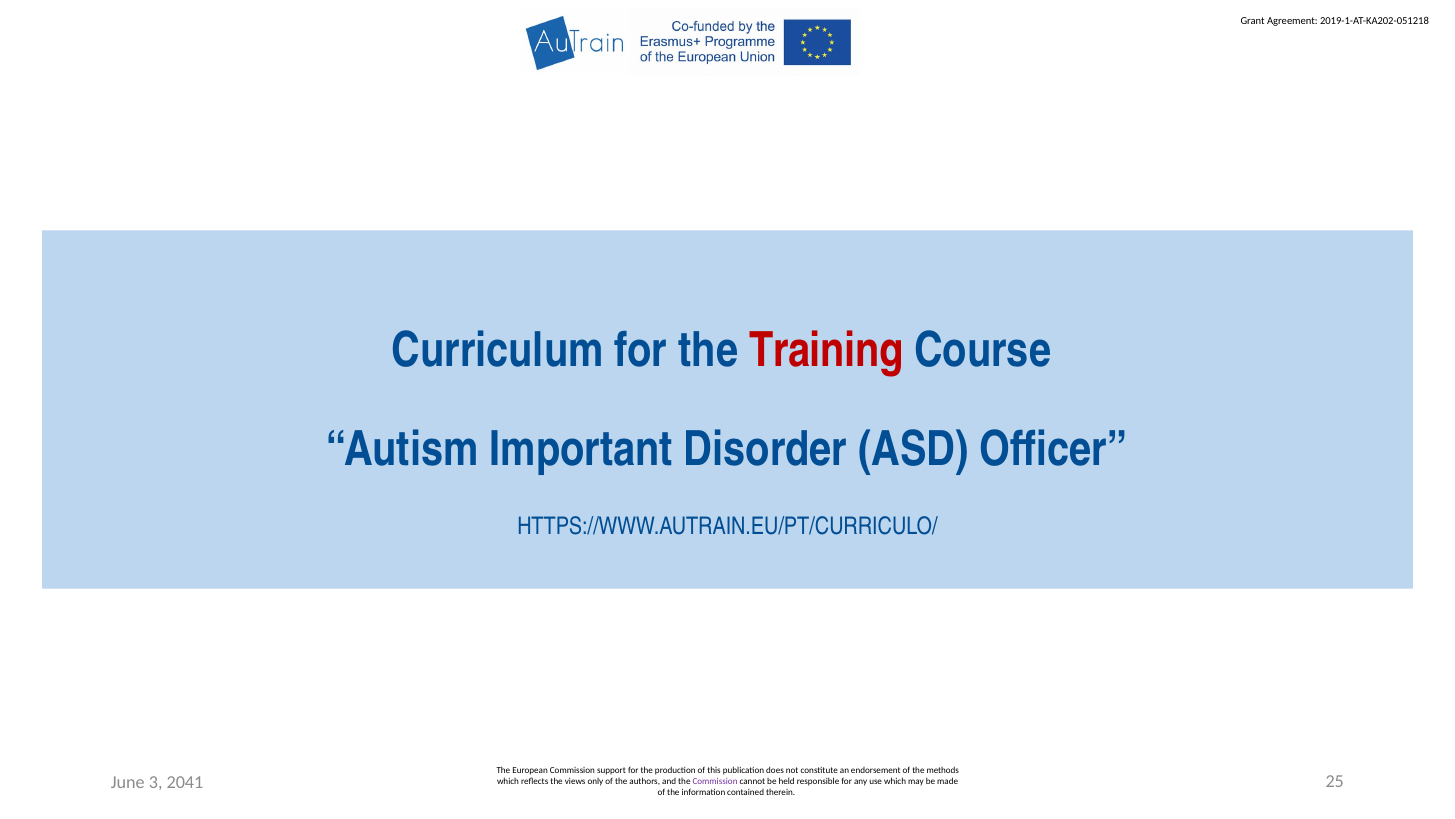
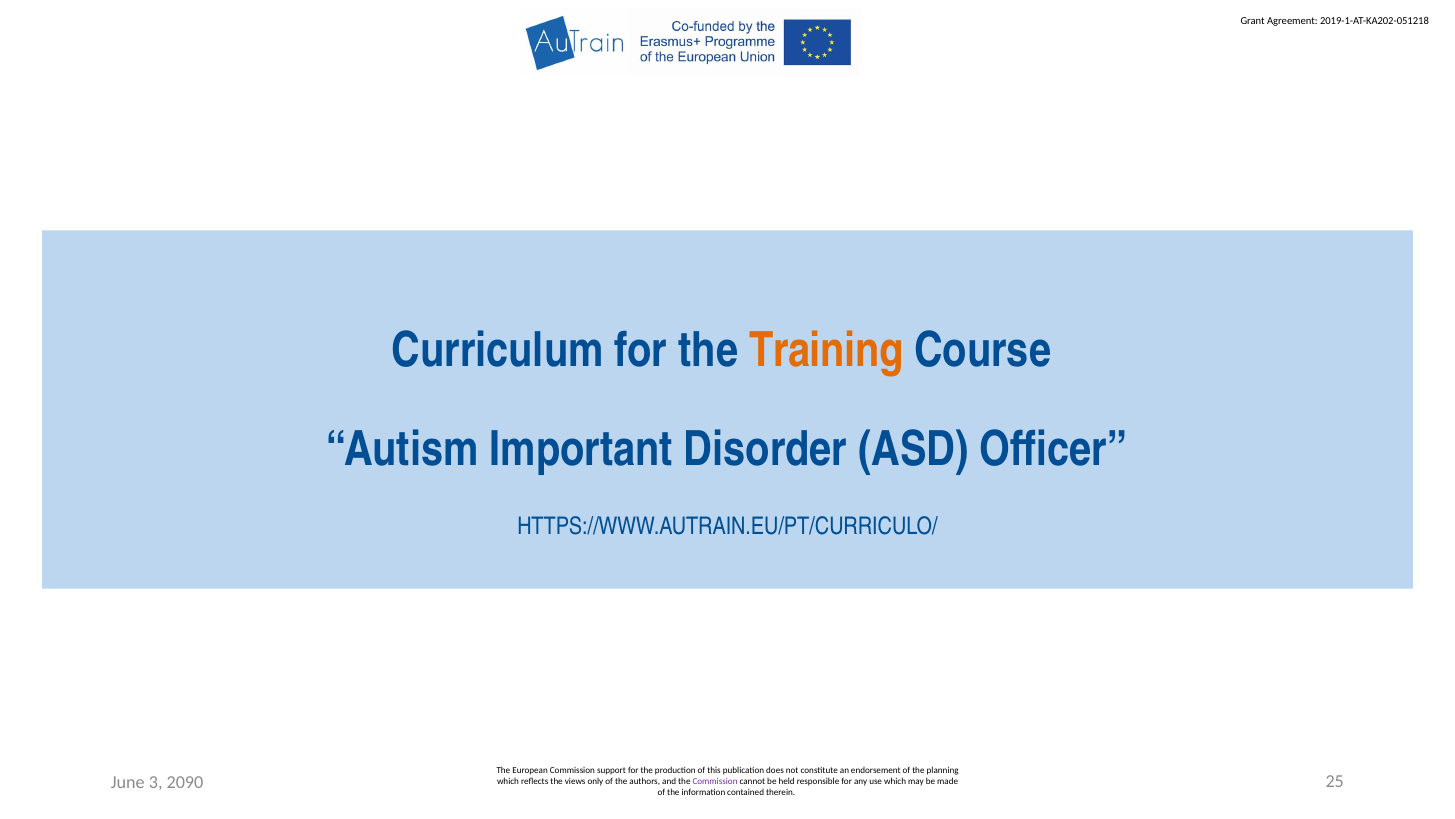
Training colour: red -> orange (826, 351)
methods: methods -> planning (943, 770)
2041: 2041 -> 2090 (185, 782)
